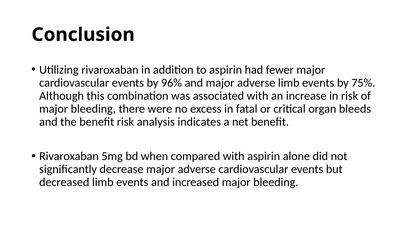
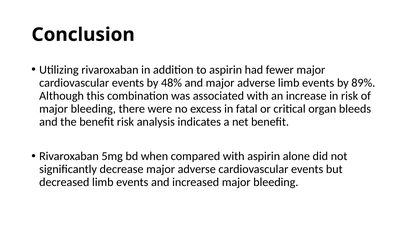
96%: 96% -> 48% (172, 83)
75%: 75% -> 89% (363, 83)
